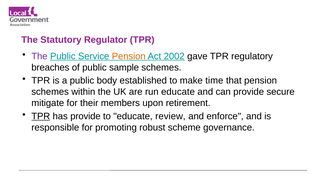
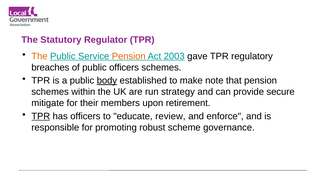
The colour: purple -> orange (39, 56)
2002: 2002 -> 2003 (174, 56)
public sample: sample -> officers (124, 67)
body underline: none -> present (107, 80)
time: time -> note (214, 80)
run educate: educate -> strategy (178, 92)
has provide: provide -> officers (85, 116)
